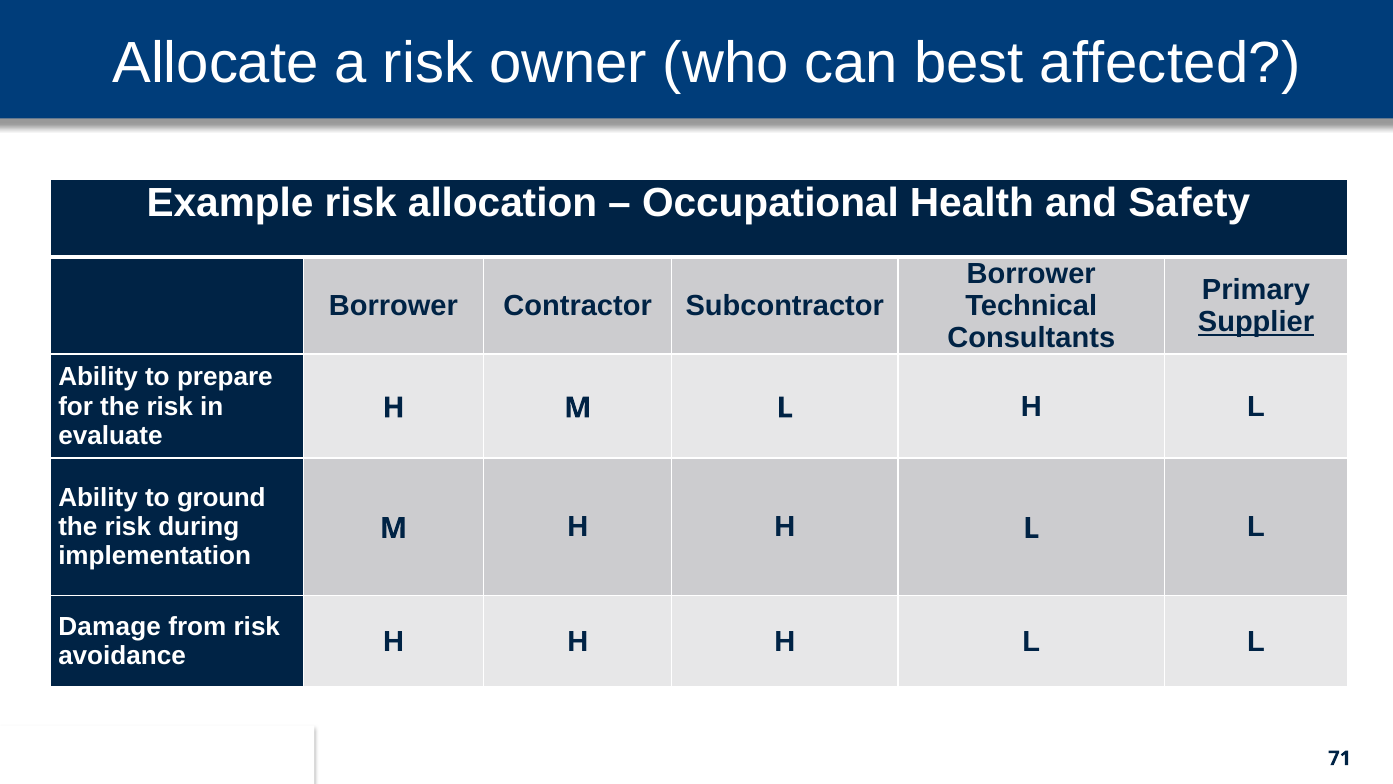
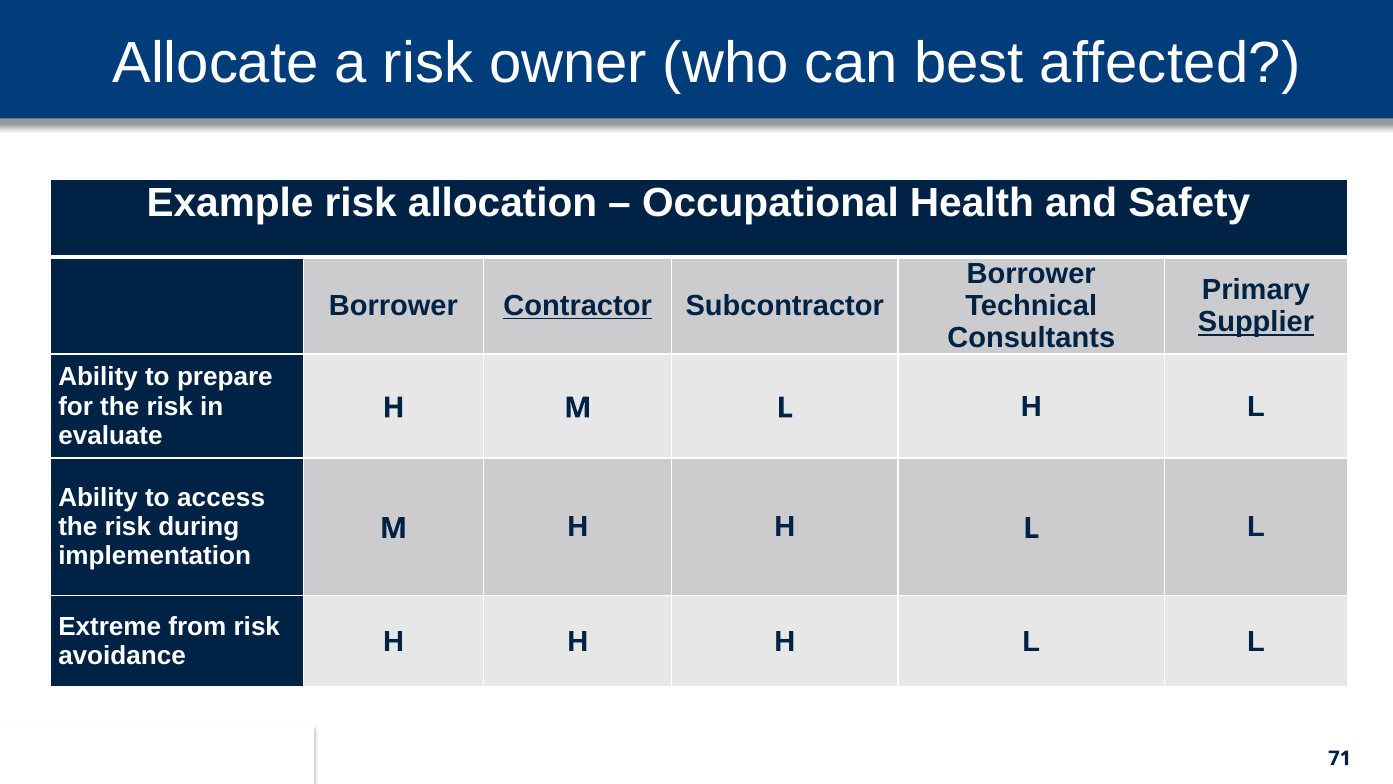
Contractor underline: none -> present (578, 306)
ground: ground -> access (221, 498)
Damage: Damage -> Extreme (110, 627)
